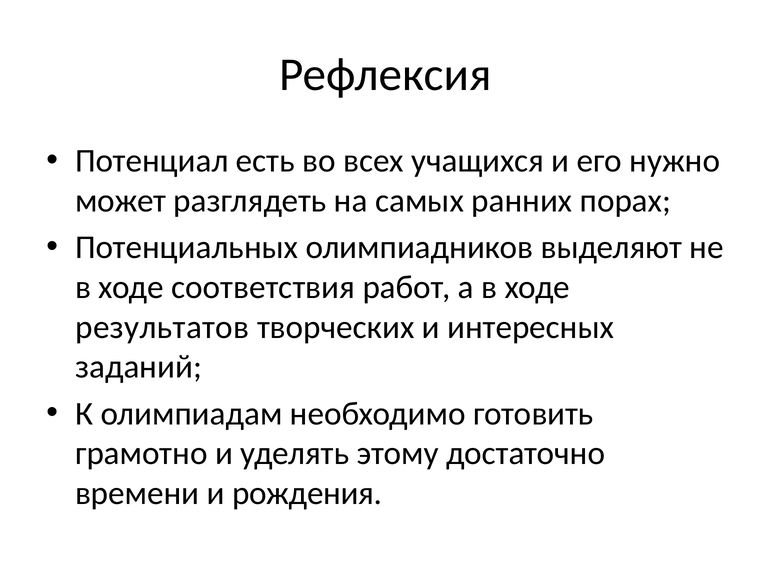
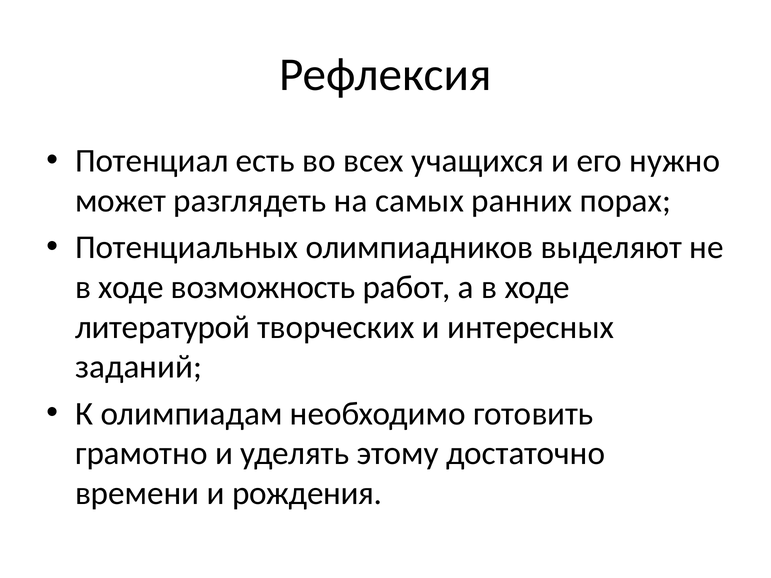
соответствия: соответствия -> возможность (263, 287)
результатов: результатов -> литературой (163, 327)
